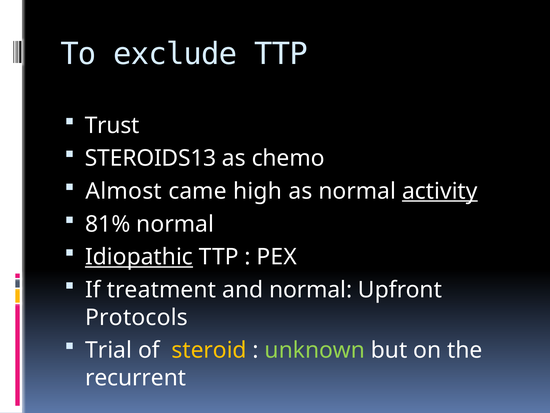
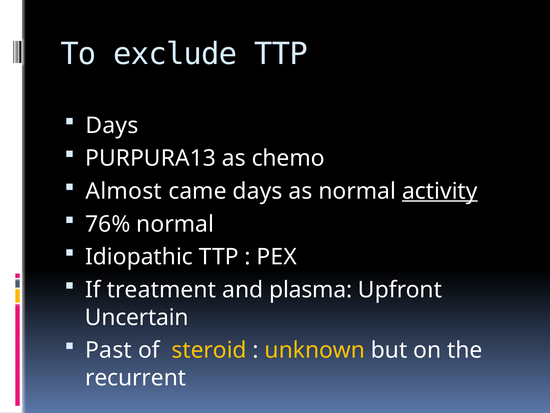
Trust: Trust -> Days (112, 125)
STEROIDS13: STEROIDS13 -> PURPURA13 (151, 158)
came high: high -> days (258, 191)
81%: 81% -> 76% (108, 224)
Idiopathic underline: present -> none (139, 257)
and normal: normal -> plasma (311, 290)
Protocols: Protocols -> Uncertain (137, 317)
Trial: Trial -> Past (109, 350)
unknown colour: light green -> yellow (315, 350)
